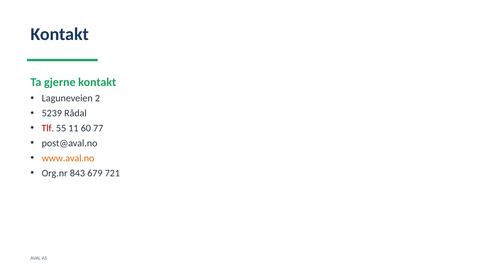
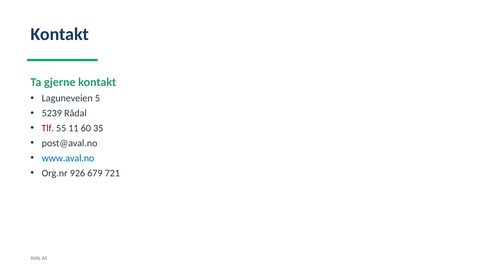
2: 2 -> 5 (98, 98)
77: 77 -> 35 (98, 128)
www.aval.no colour: orange -> blue (68, 158)
843: 843 -> 926 (77, 173)
